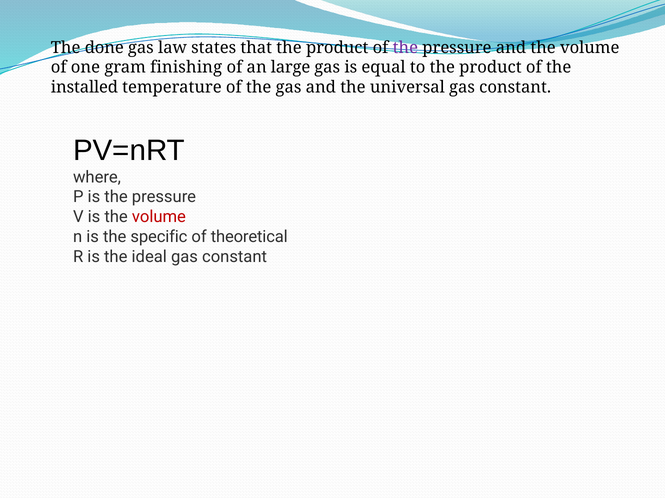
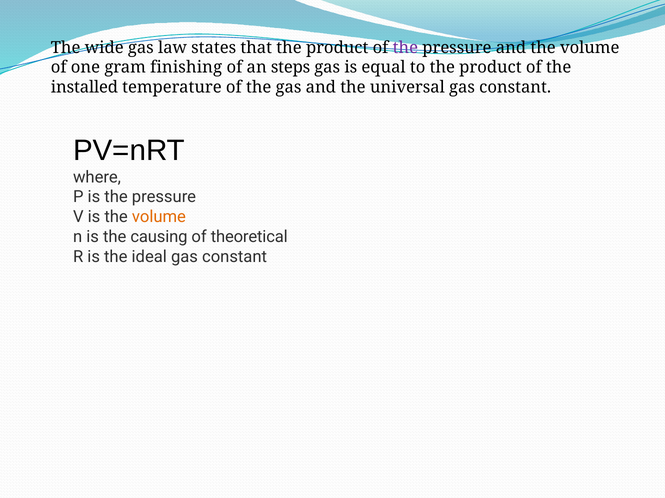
done: done -> wide (104, 48)
large: large -> steps (291, 68)
volume colour: red -> orange (159, 217)
specific: specific -> causing (159, 237)
